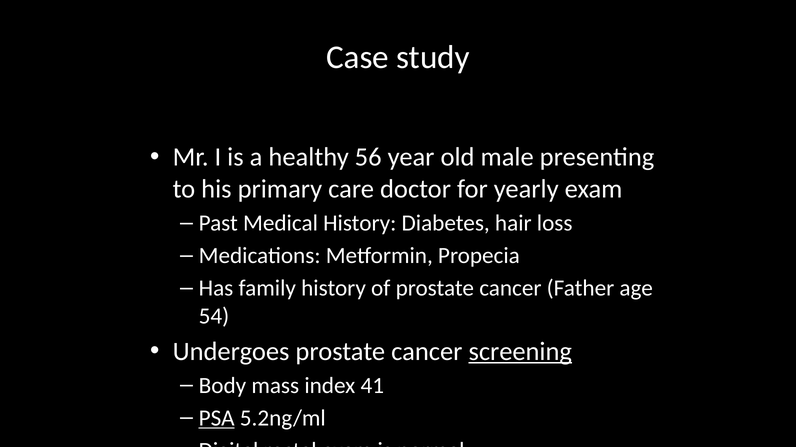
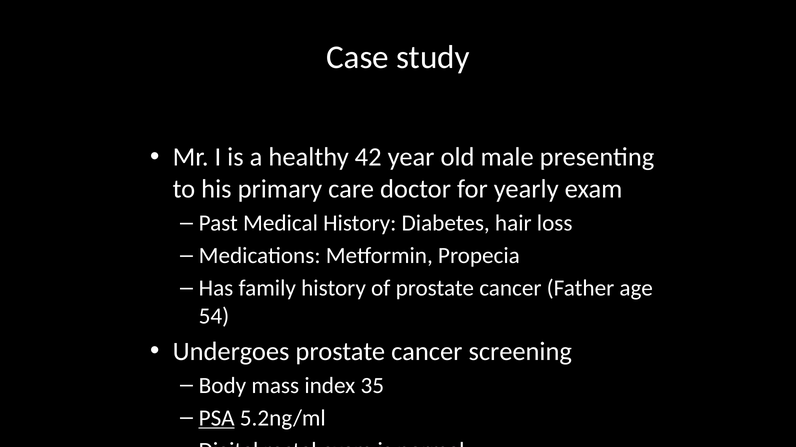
56: 56 -> 42 (368, 157)
screening underline: present -> none (520, 352)
41: 41 -> 35 (372, 386)
